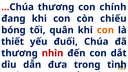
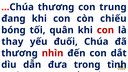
chính: chính -> trung (113, 7)
con colour: orange -> red (105, 30)
thiết: thiết -> thay (12, 42)
